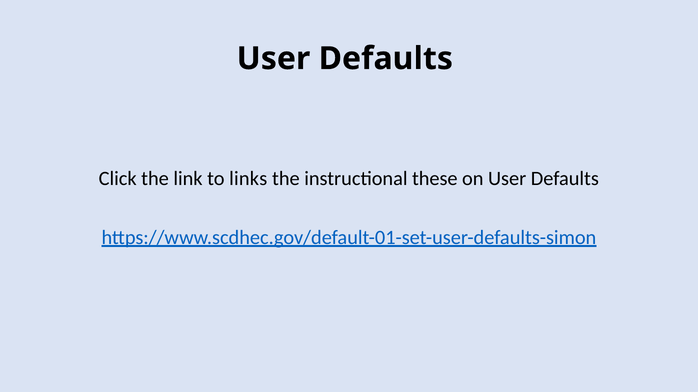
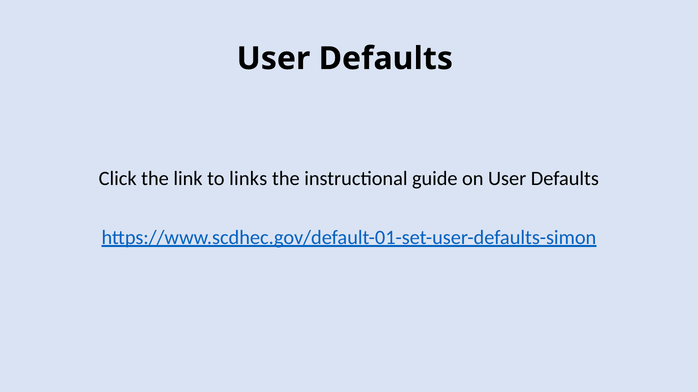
these: these -> guide (435, 179)
